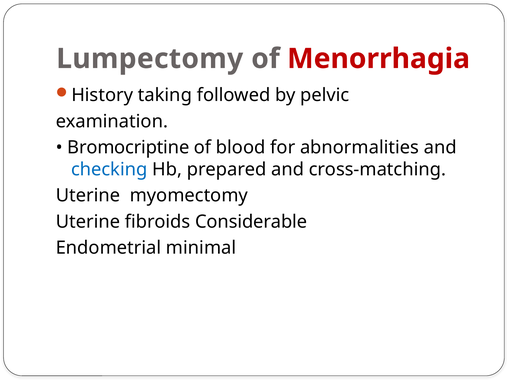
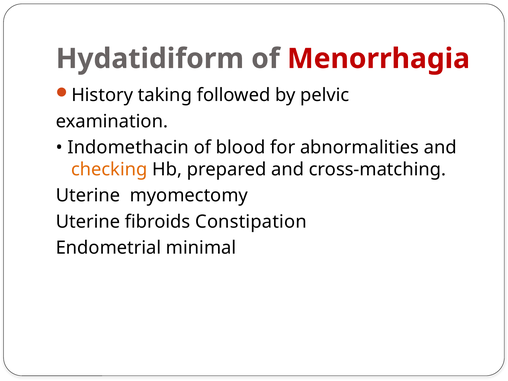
Lumpectomy: Lumpectomy -> Hydatidiform (150, 59)
Bromocriptine: Bromocriptine -> Indomethacin (128, 147)
checking colour: blue -> orange (109, 169)
Considerable: Considerable -> Constipation (251, 222)
